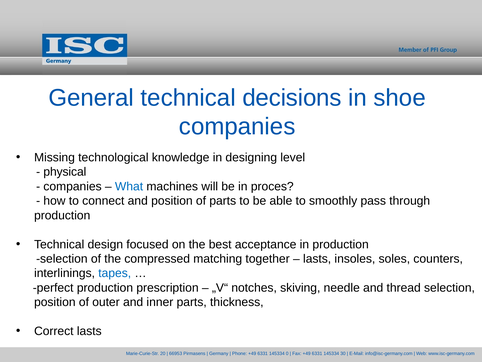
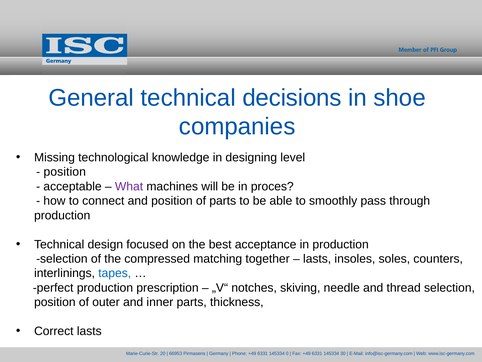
physical: physical -> position (65, 172)
companies: companies -> acceptable (73, 186)
What colour: blue -> purple (129, 186)
